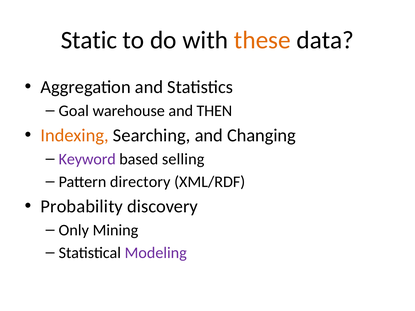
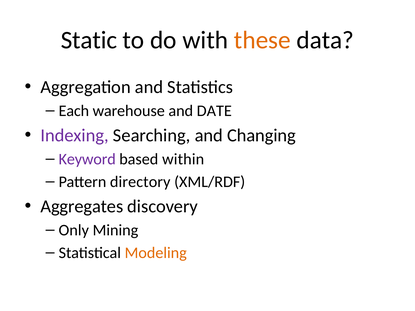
Goal: Goal -> Each (74, 111)
THEN: THEN -> DATE (214, 111)
Indexing colour: orange -> purple (75, 136)
selling: selling -> within (183, 159)
Probability: Probability -> Aggregates (82, 207)
Modeling colour: purple -> orange (156, 253)
